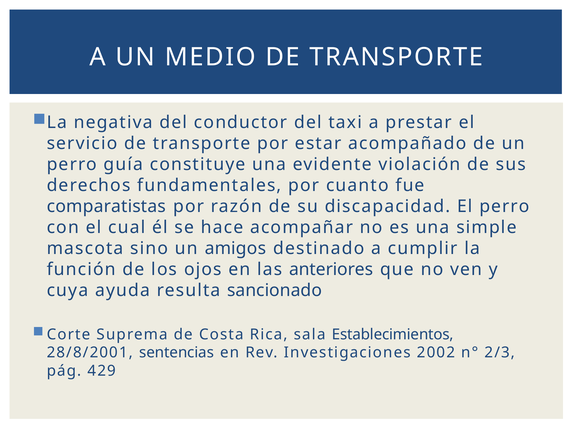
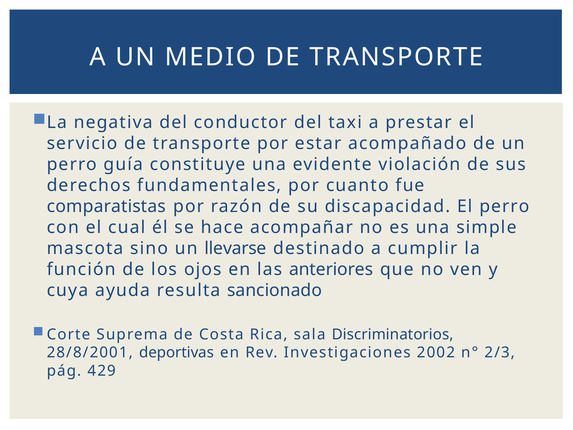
amigos: amigos -> llevarse (236, 248)
Establecimientos: Establecimientos -> Discriminatorios (393, 334)
sentencias: sentencias -> deportivas (177, 352)
